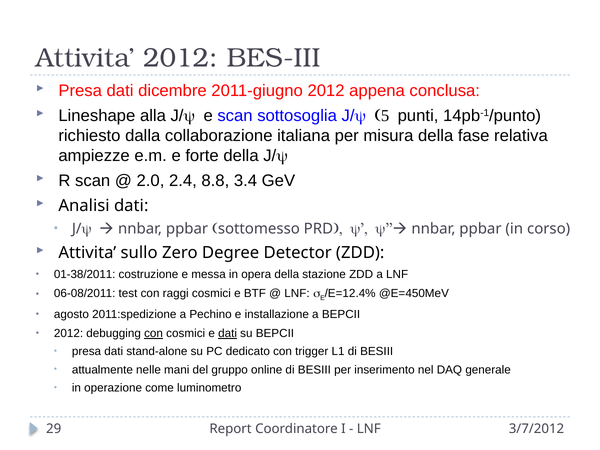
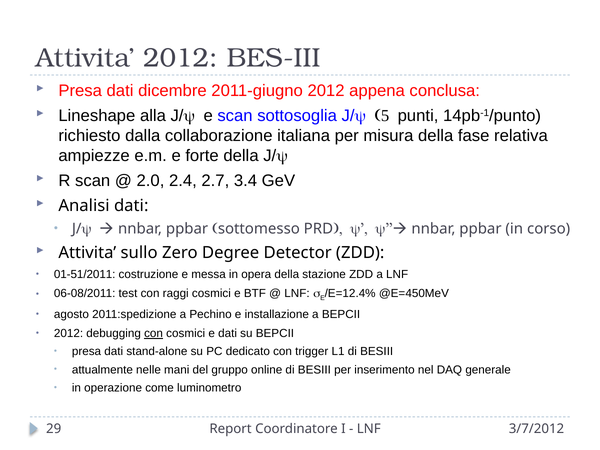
8.8: 8.8 -> 2.7 (215, 181)
01-38/2011: 01-38/2011 -> 01-51/2011 (85, 275)
dati underline: present -> none (228, 333)
